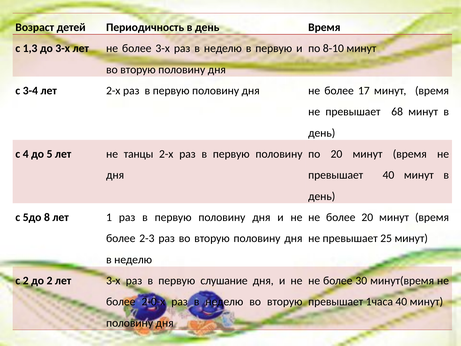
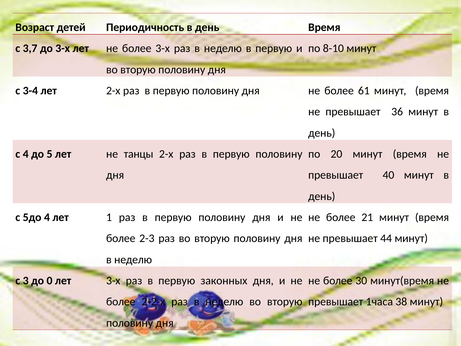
1,3: 1,3 -> 3,7 (30, 48)
17: 17 -> 61 (364, 91)
68: 68 -> 36 (397, 112)
5до 8: 8 -> 4 (47, 217)
более 20: 20 -> 21 (367, 217)
25: 25 -> 44 (386, 238)
с 2: 2 -> 3 (26, 281)
до 2: 2 -> 0 (50, 281)
слушание: слушание -> законных (224, 281)
2-0-х: 2-0-х -> 2-2-х (153, 302)
1часа 40: 40 -> 38 (401, 302)
